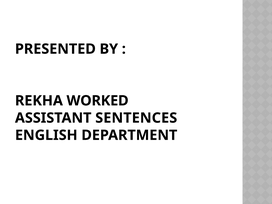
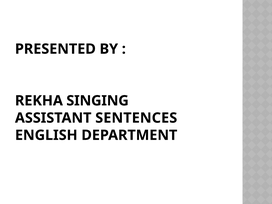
WORKED: WORKED -> SINGING (98, 101)
